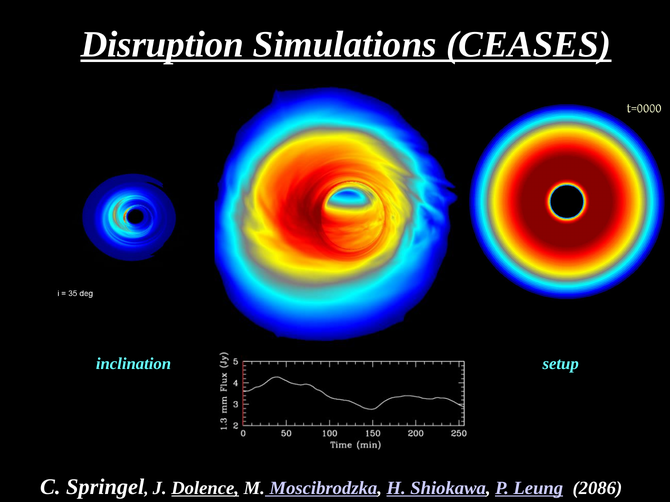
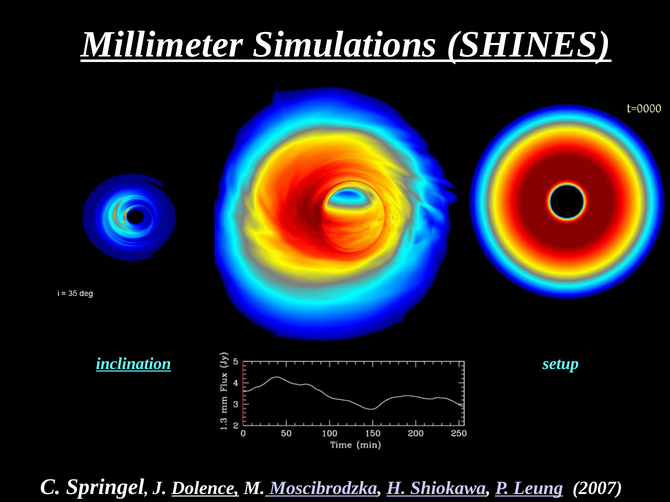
Disruption: Disruption -> Millimeter (162, 44)
CEASES: CEASES -> SHINES (528, 44)
inclination underline: none -> present (134, 364)
2086: 2086 -> 2007 (597, 488)
